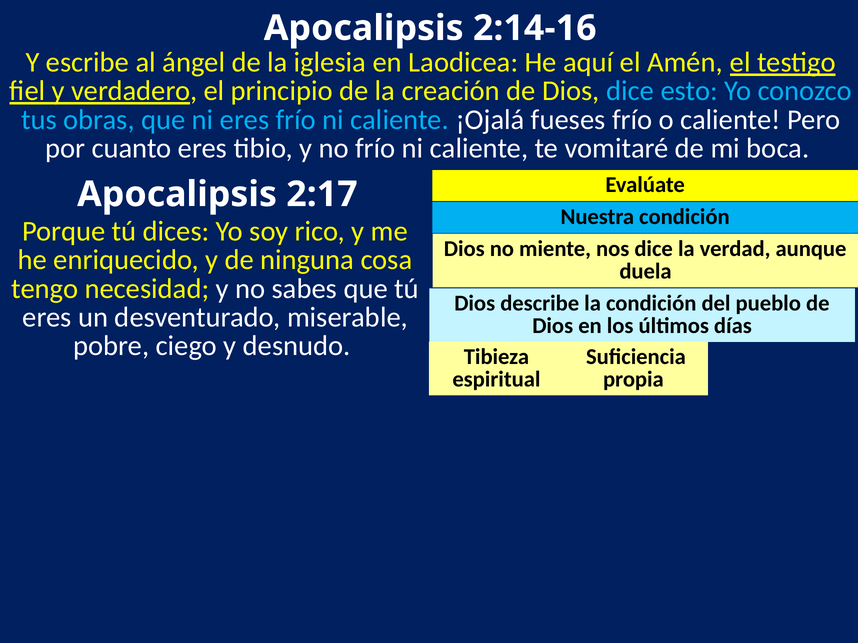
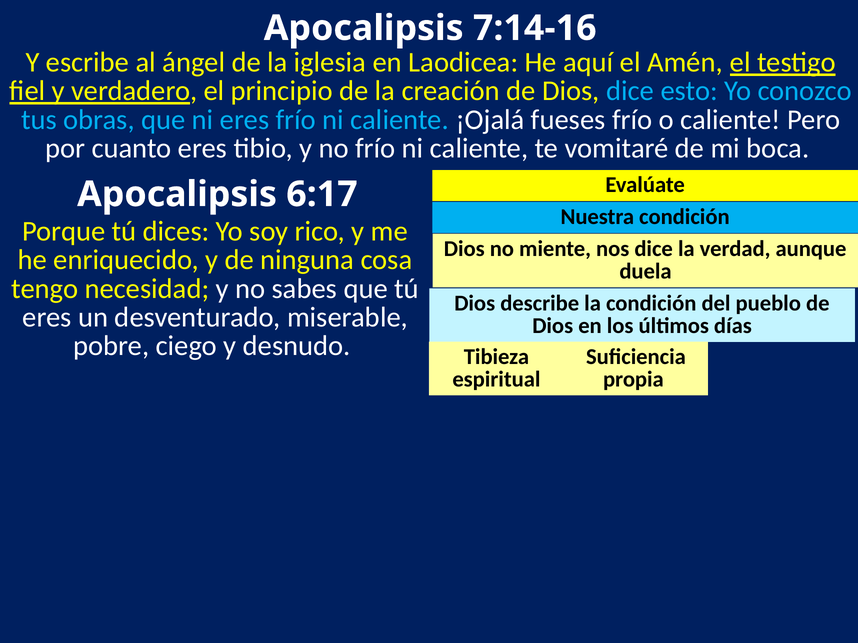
2:14-16: 2:14-16 -> 7:14-16 (535, 28)
2:17: 2:17 -> 6:17 (322, 194)
